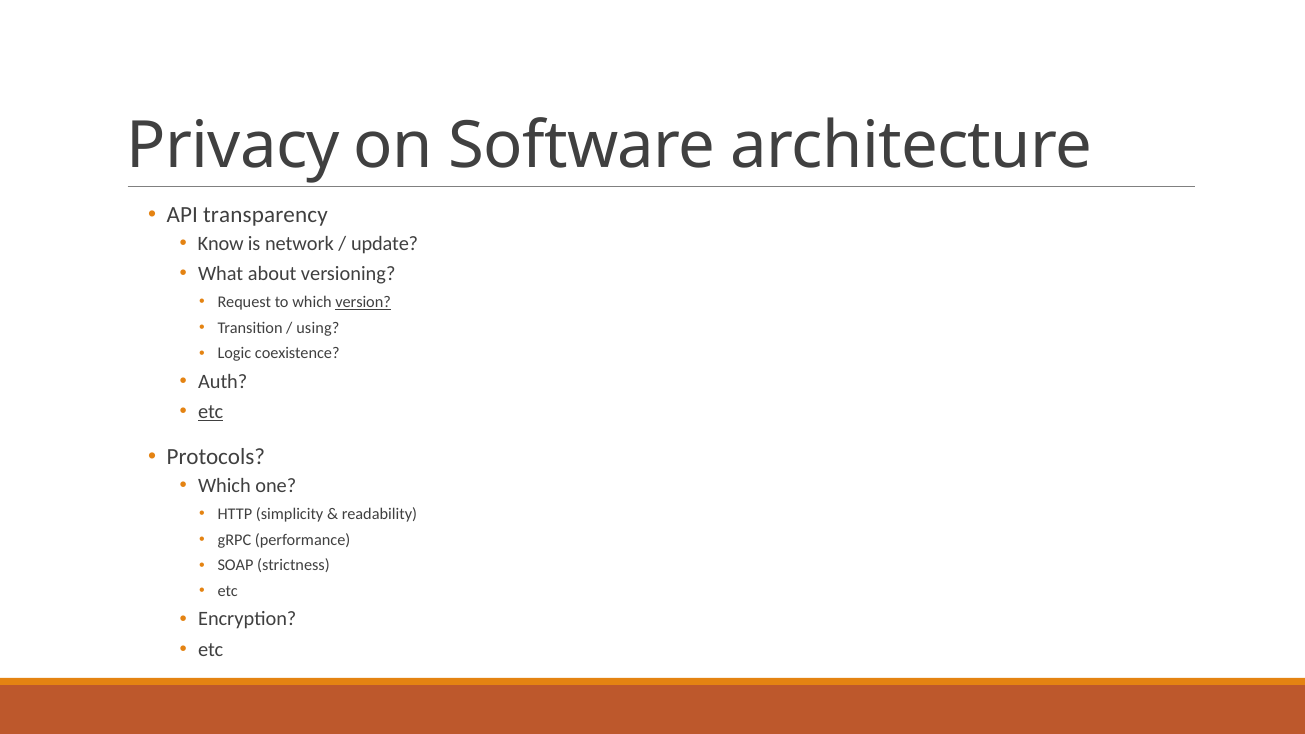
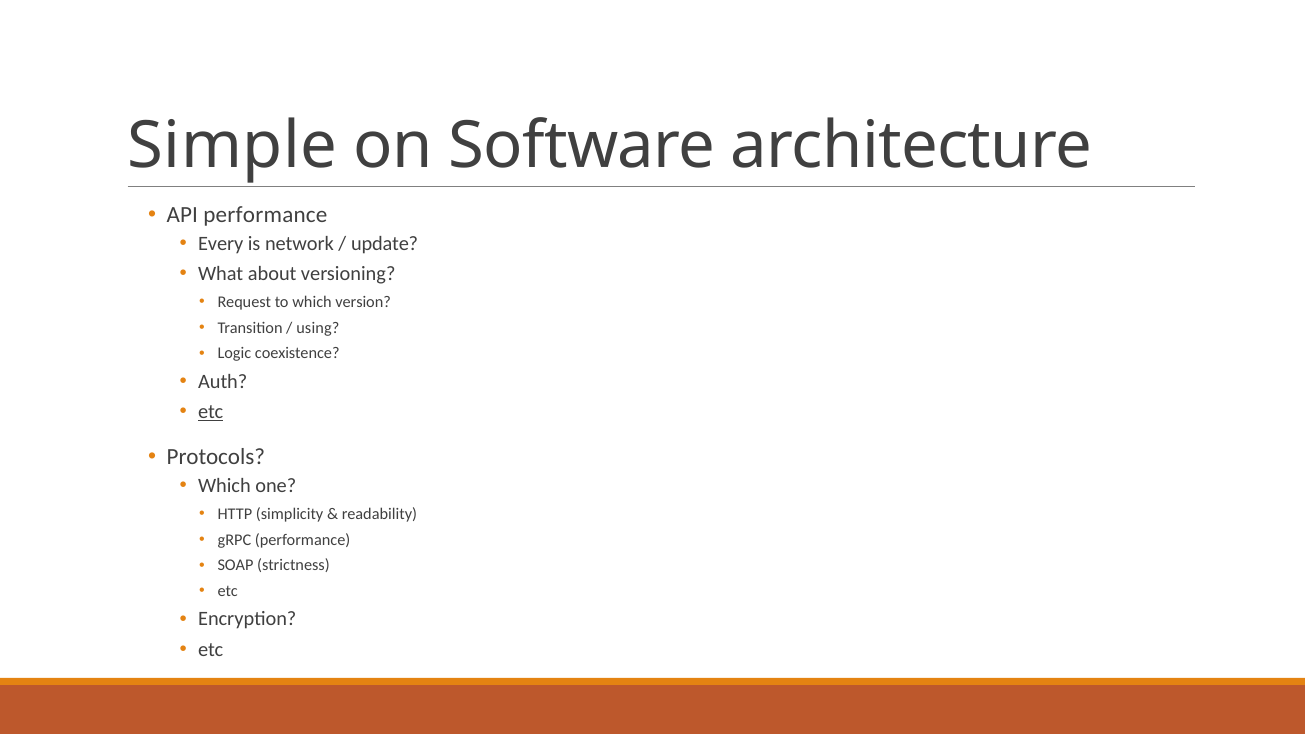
Privacy: Privacy -> Simple (233, 146)
API transparency: transparency -> performance (265, 215)
Know: Know -> Every (221, 244)
version underline: present -> none (363, 302)
